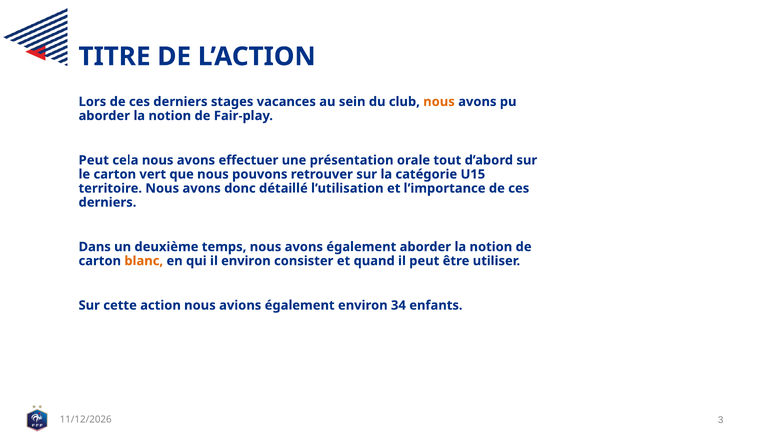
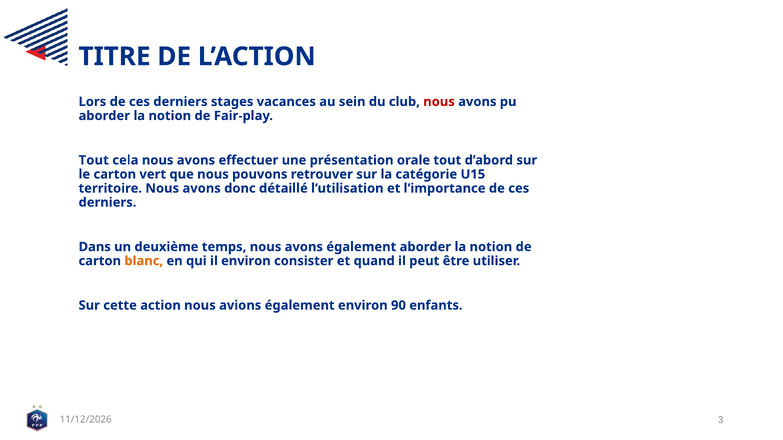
nous colour: orange -> red (439, 102)
Peut: Peut -> Tout (94, 160)
34: 34 -> 90 (398, 306)
